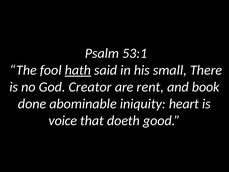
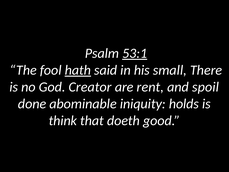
53:1 underline: none -> present (135, 53)
book: book -> spoil (206, 87)
heart: heart -> holds (184, 104)
voice: voice -> think (63, 120)
